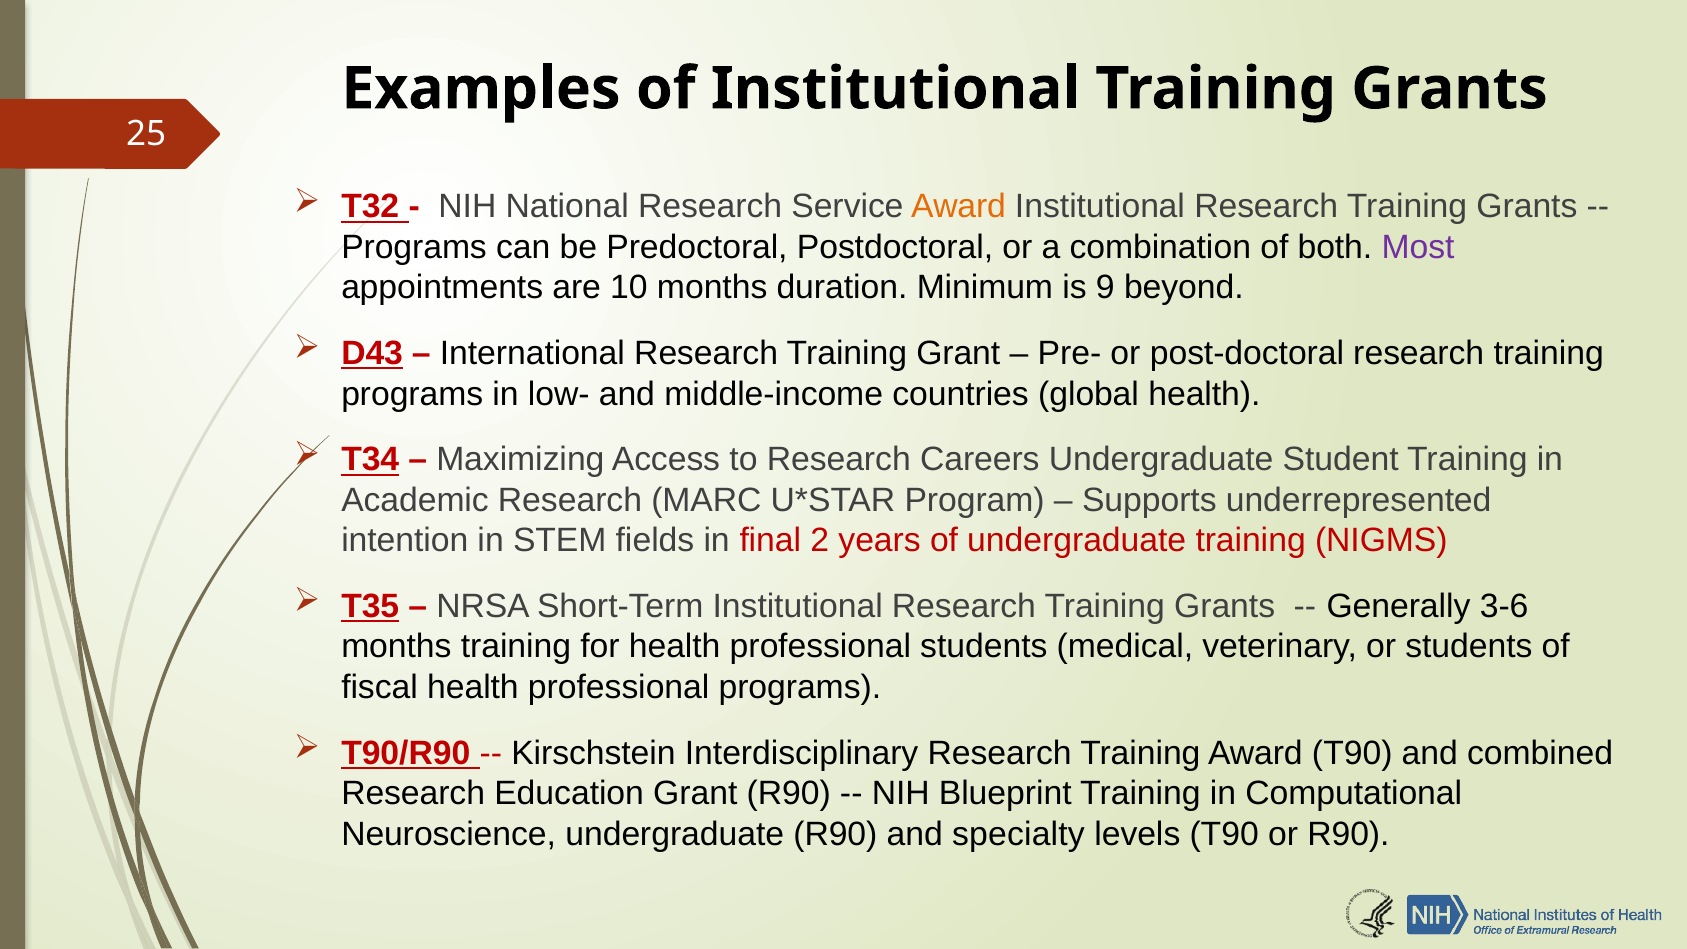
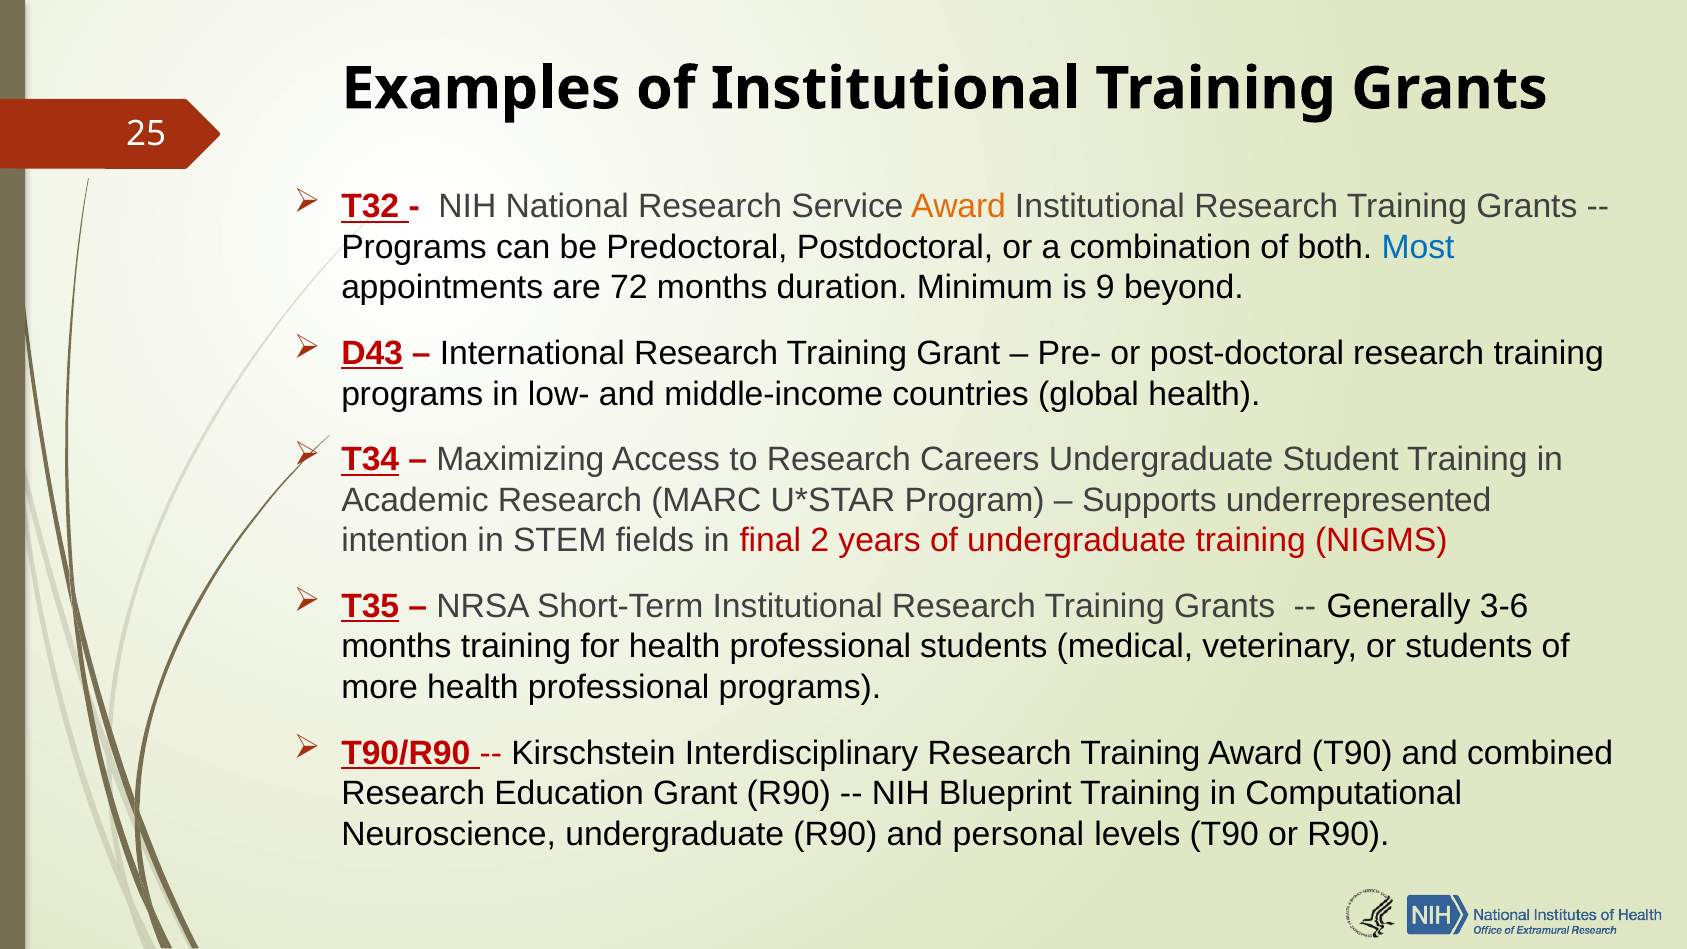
Most colour: purple -> blue (1418, 247)
10: 10 -> 72 (629, 288)
fiscal: fiscal -> more (380, 687)
specialty: specialty -> personal (1018, 834)
